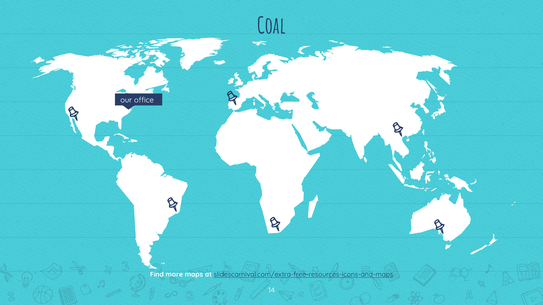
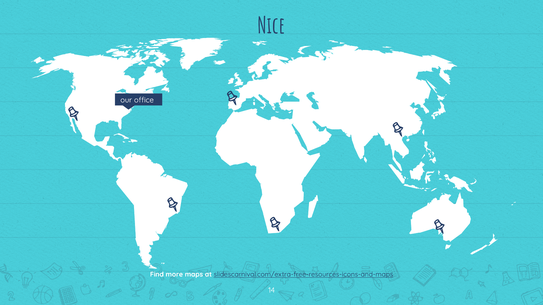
Coal: Coal -> Nice (271, 26)
